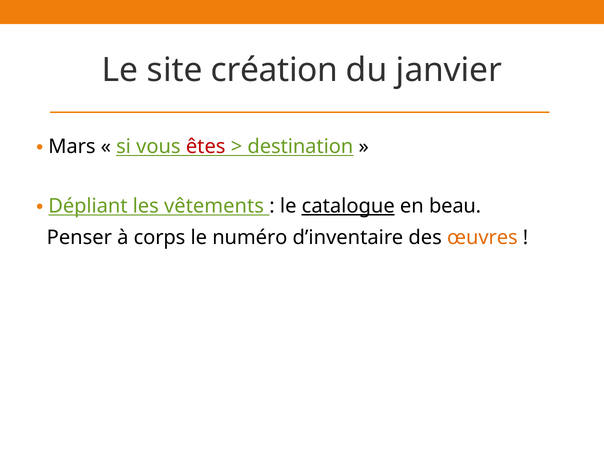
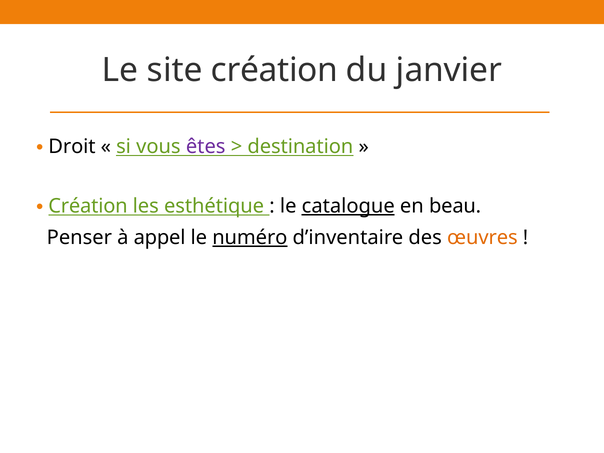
Mars: Mars -> Droit (72, 146)
êtes colour: red -> purple (206, 146)
Dépliant: Dépliant -> Création (88, 206)
vêtements: vêtements -> esthétique (214, 206)
corps: corps -> appel (160, 238)
numéro underline: none -> present (250, 238)
